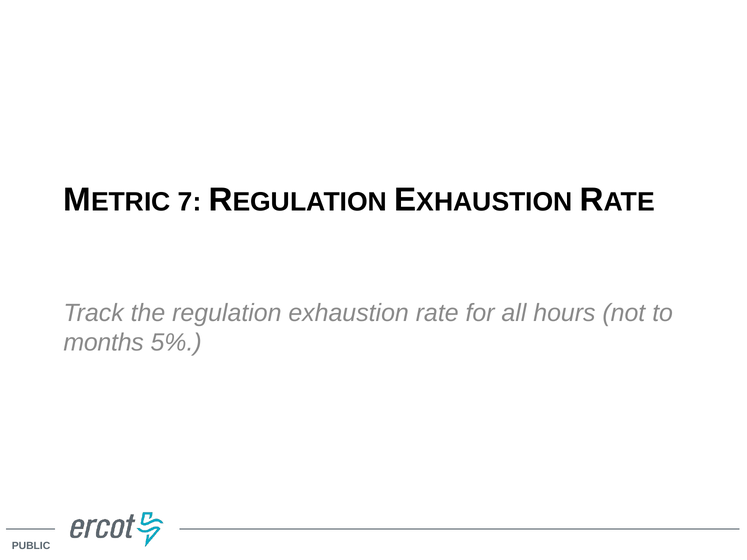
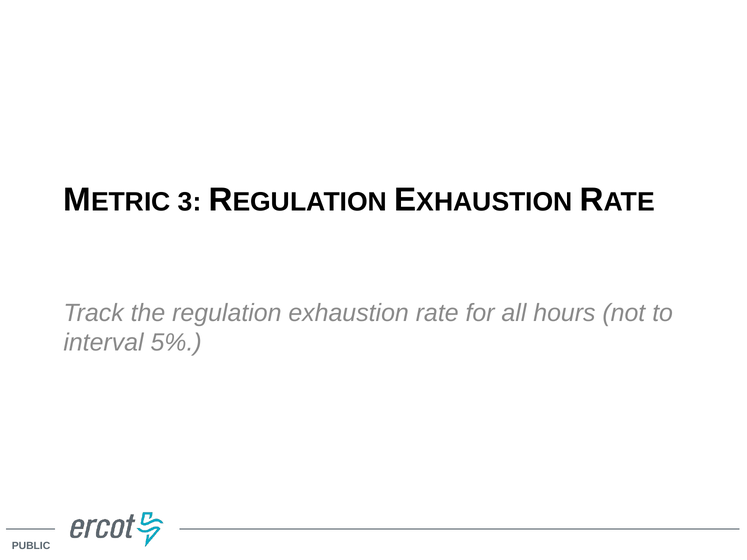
7: 7 -> 3 (190, 202)
months: months -> interval (103, 343)
